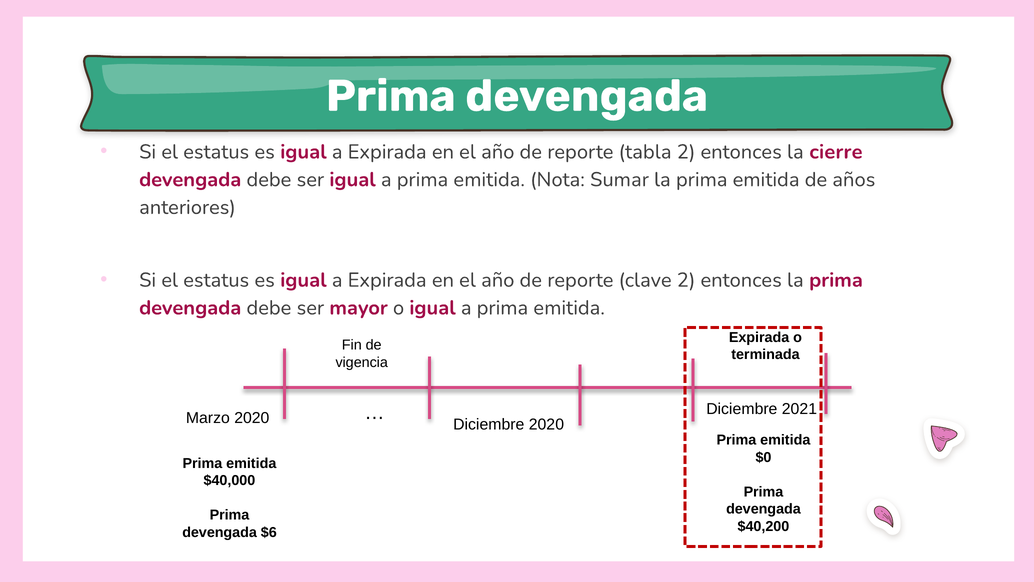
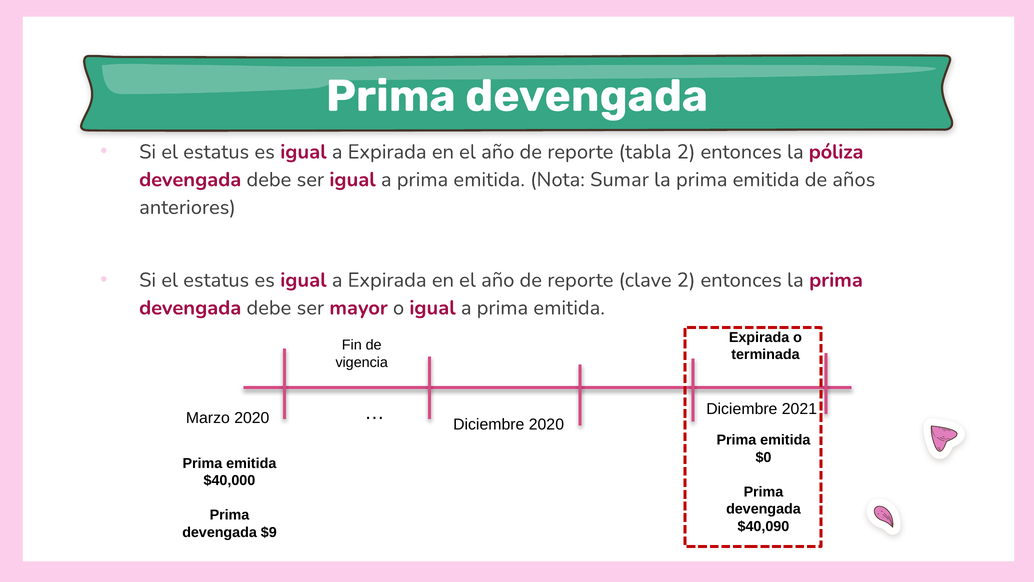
cierre: cierre -> póliza (836, 152)
$40,200: $40,200 -> $40,090 (763, 526)
$6: $6 -> $9 (269, 532)
